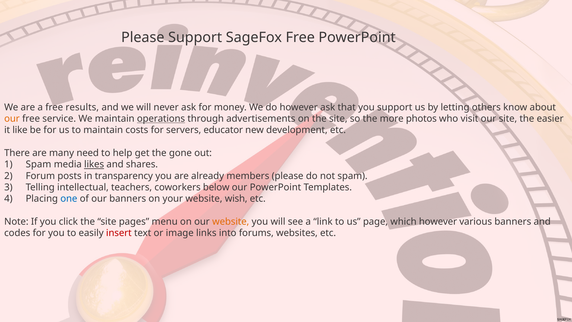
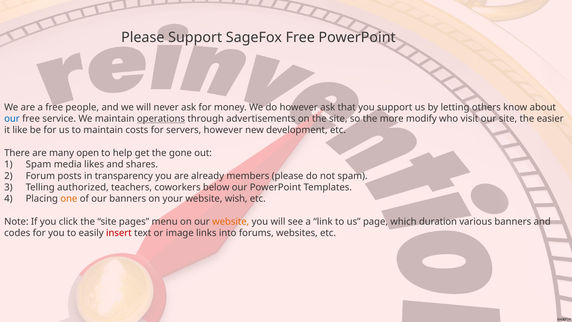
results: results -> people (82, 107)
our colour: orange -> blue (12, 119)
photos: photos -> modify (421, 119)
servers educator: educator -> however (223, 130)
need: need -> open (88, 153)
likes underline: present -> none (94, 164)
intellectual: intellectual -> authorized (83, 187)
one colour: blue -> orange (69, 199)
which however: however -> duration (438, 222)
